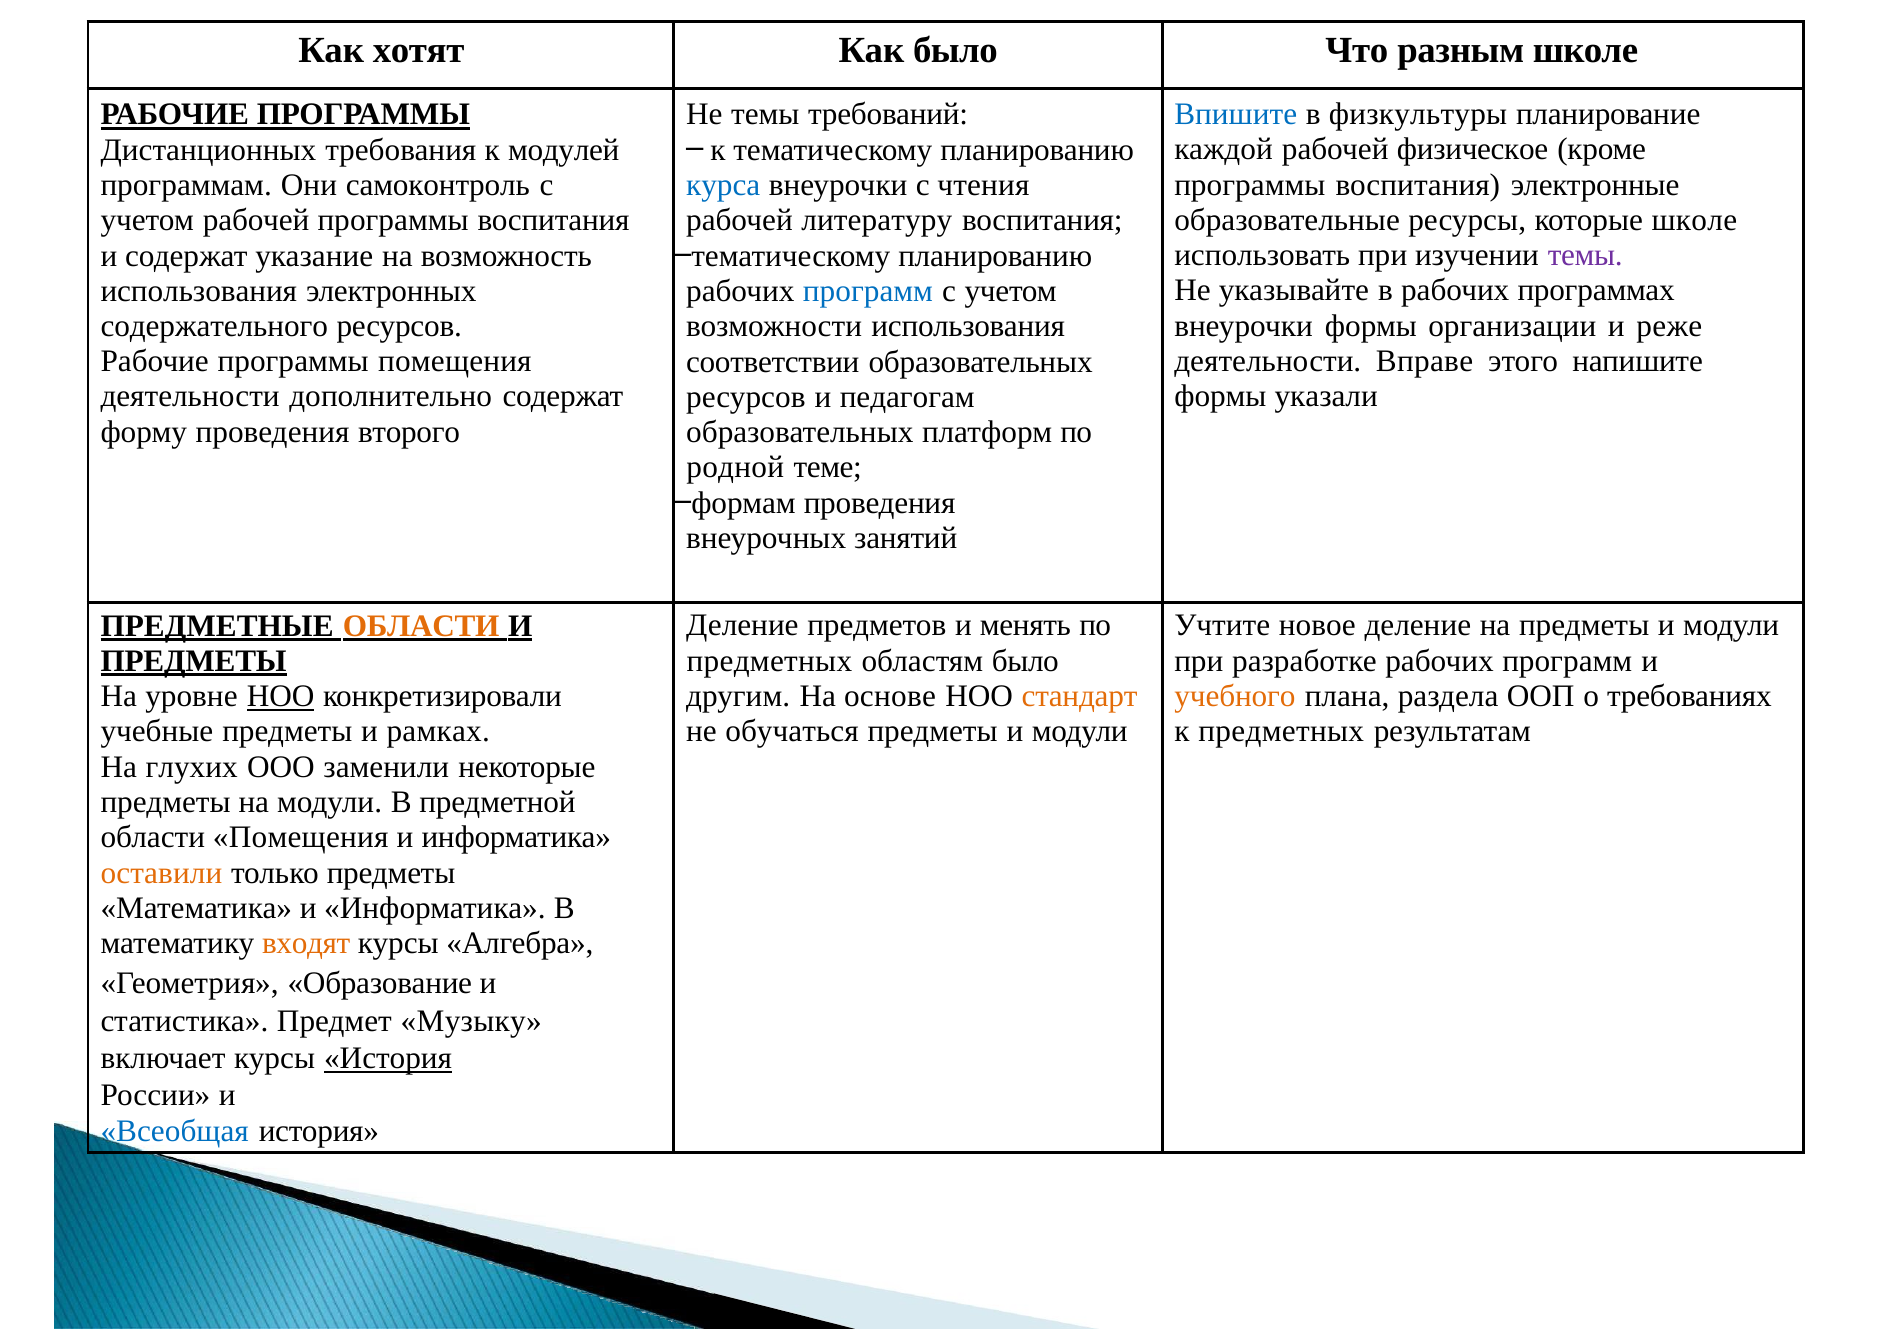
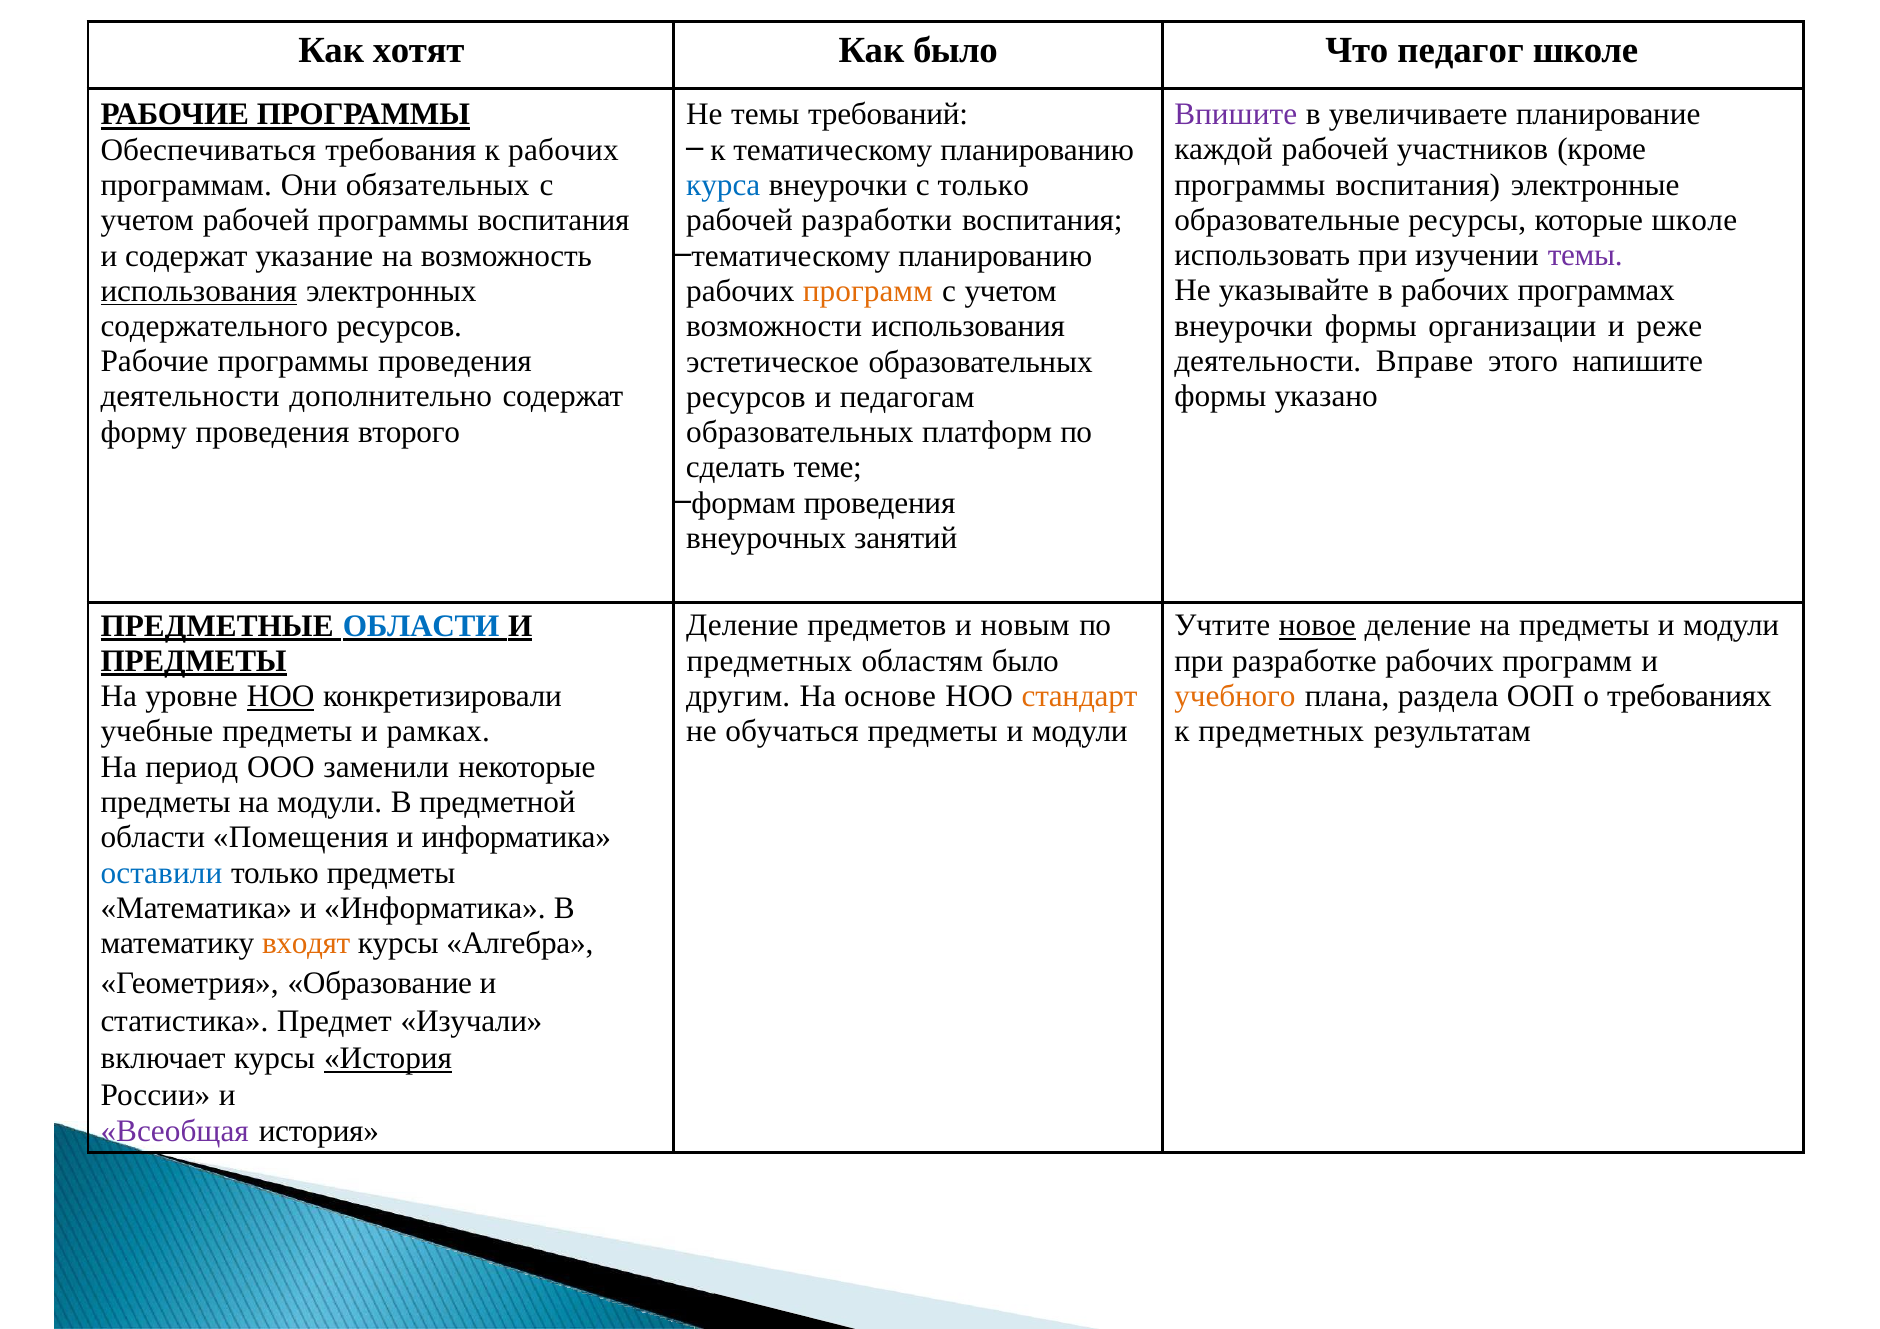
разным: разным -> педагог (1461, 50)
Впишите colour: blue -> purple (1236, 114)
физкультуры: физкультуры -> увеличиваете (1418, 114)
физическое: физическое -> участников (1472, 149)
Дистанционных: Дистанционных -> Обеспечиваться (208, 150)
к модулей: модулей -> рабочих (563, 150)
самоконтроль: самоконтроль -> обязательных (438, 185)
с чтения: чтения -> только (983, 185)
литературу: литературу -> разработки (877, 221)
использования underline: none -> present (199, 291)
программ colour: blue -> orange (868, 291)
программы помещения: помещения -> проведения (455, 361)
соответствии: соответствии -> эстетическое (773, 362)
указали: указали -> указано (1326, 396)
родной: родной -> сделать (736, 467)
менять: менять -> новым (1025, 625)
новое underline: none -> present (1317, 625)
ОБЛАСТИ colour: orange -> blue (421, 626)
глухих: глухих -> период (192, 767)
оставили colour: orange -> blue (161, 872)
Музыку: Музыку -> Изучали (472, 1021)
Всеобщая colour: blue -> purple (175, 1130)
